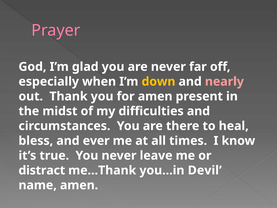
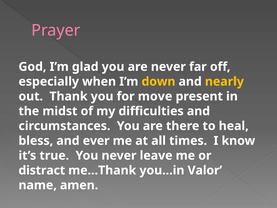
nearly colour: pink -> yellow (224, 81)
for amen: amen -> move (155, 96)
Devil: Devil -> Valor (205, 170)
